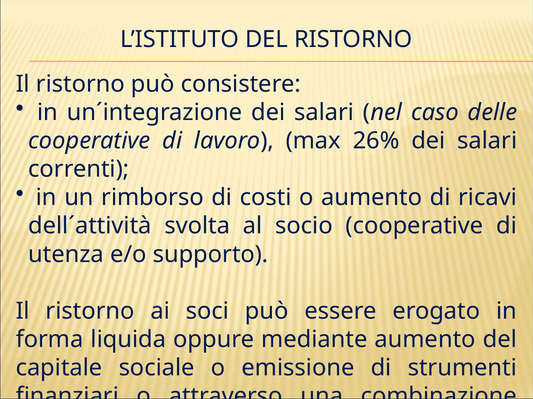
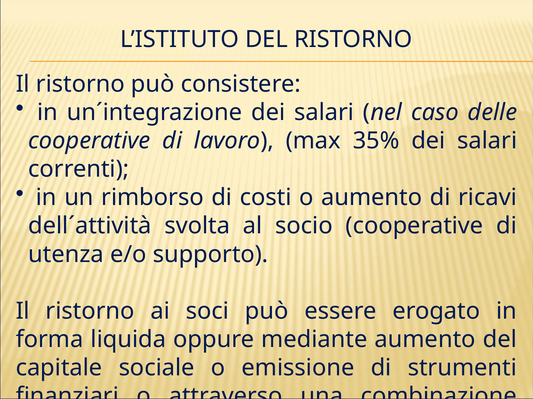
26%: 26% -> 35% (376, 141)
